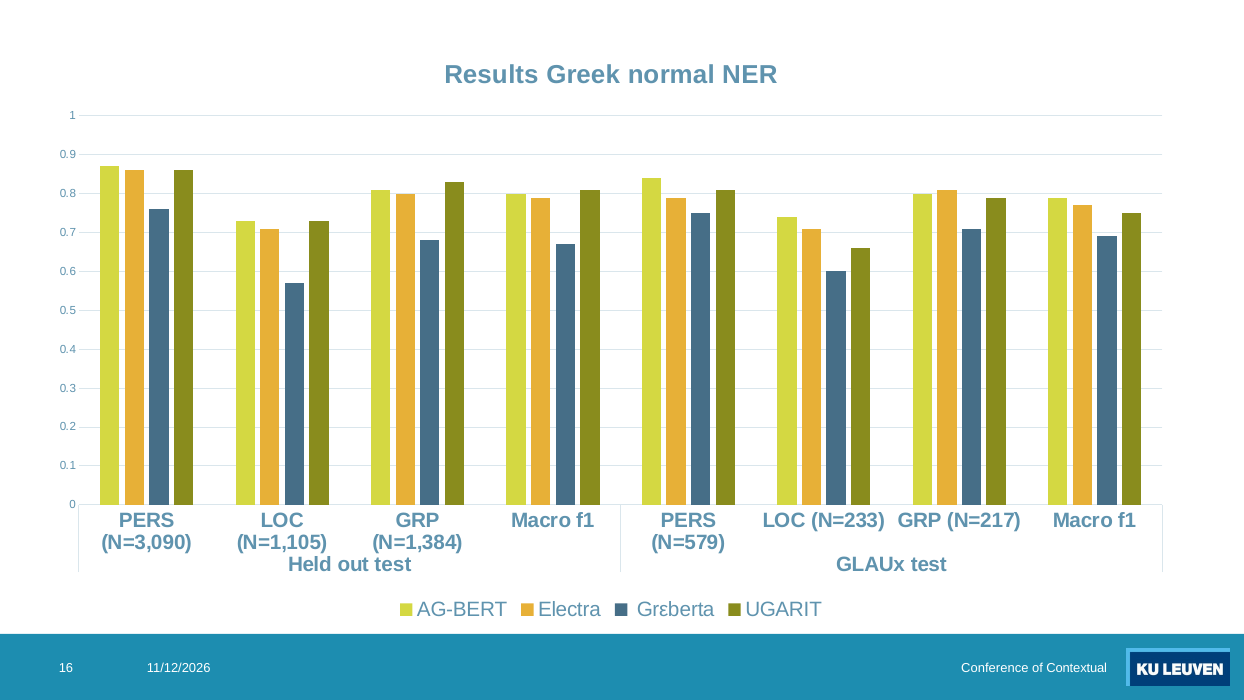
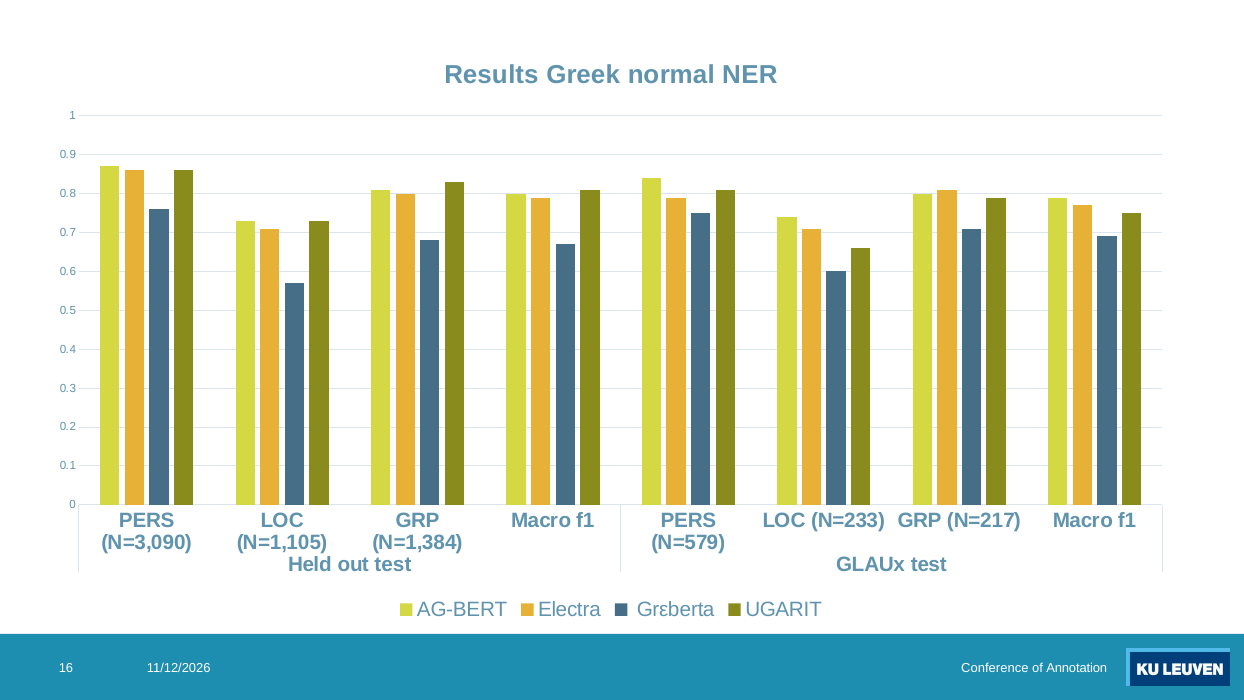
Contextual: Contextual -> Annotation (1077, 668)
